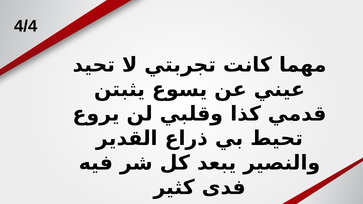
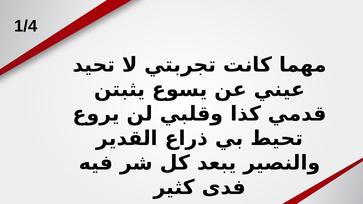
4/4: 4/4 -> 1/4 (26, 26)
